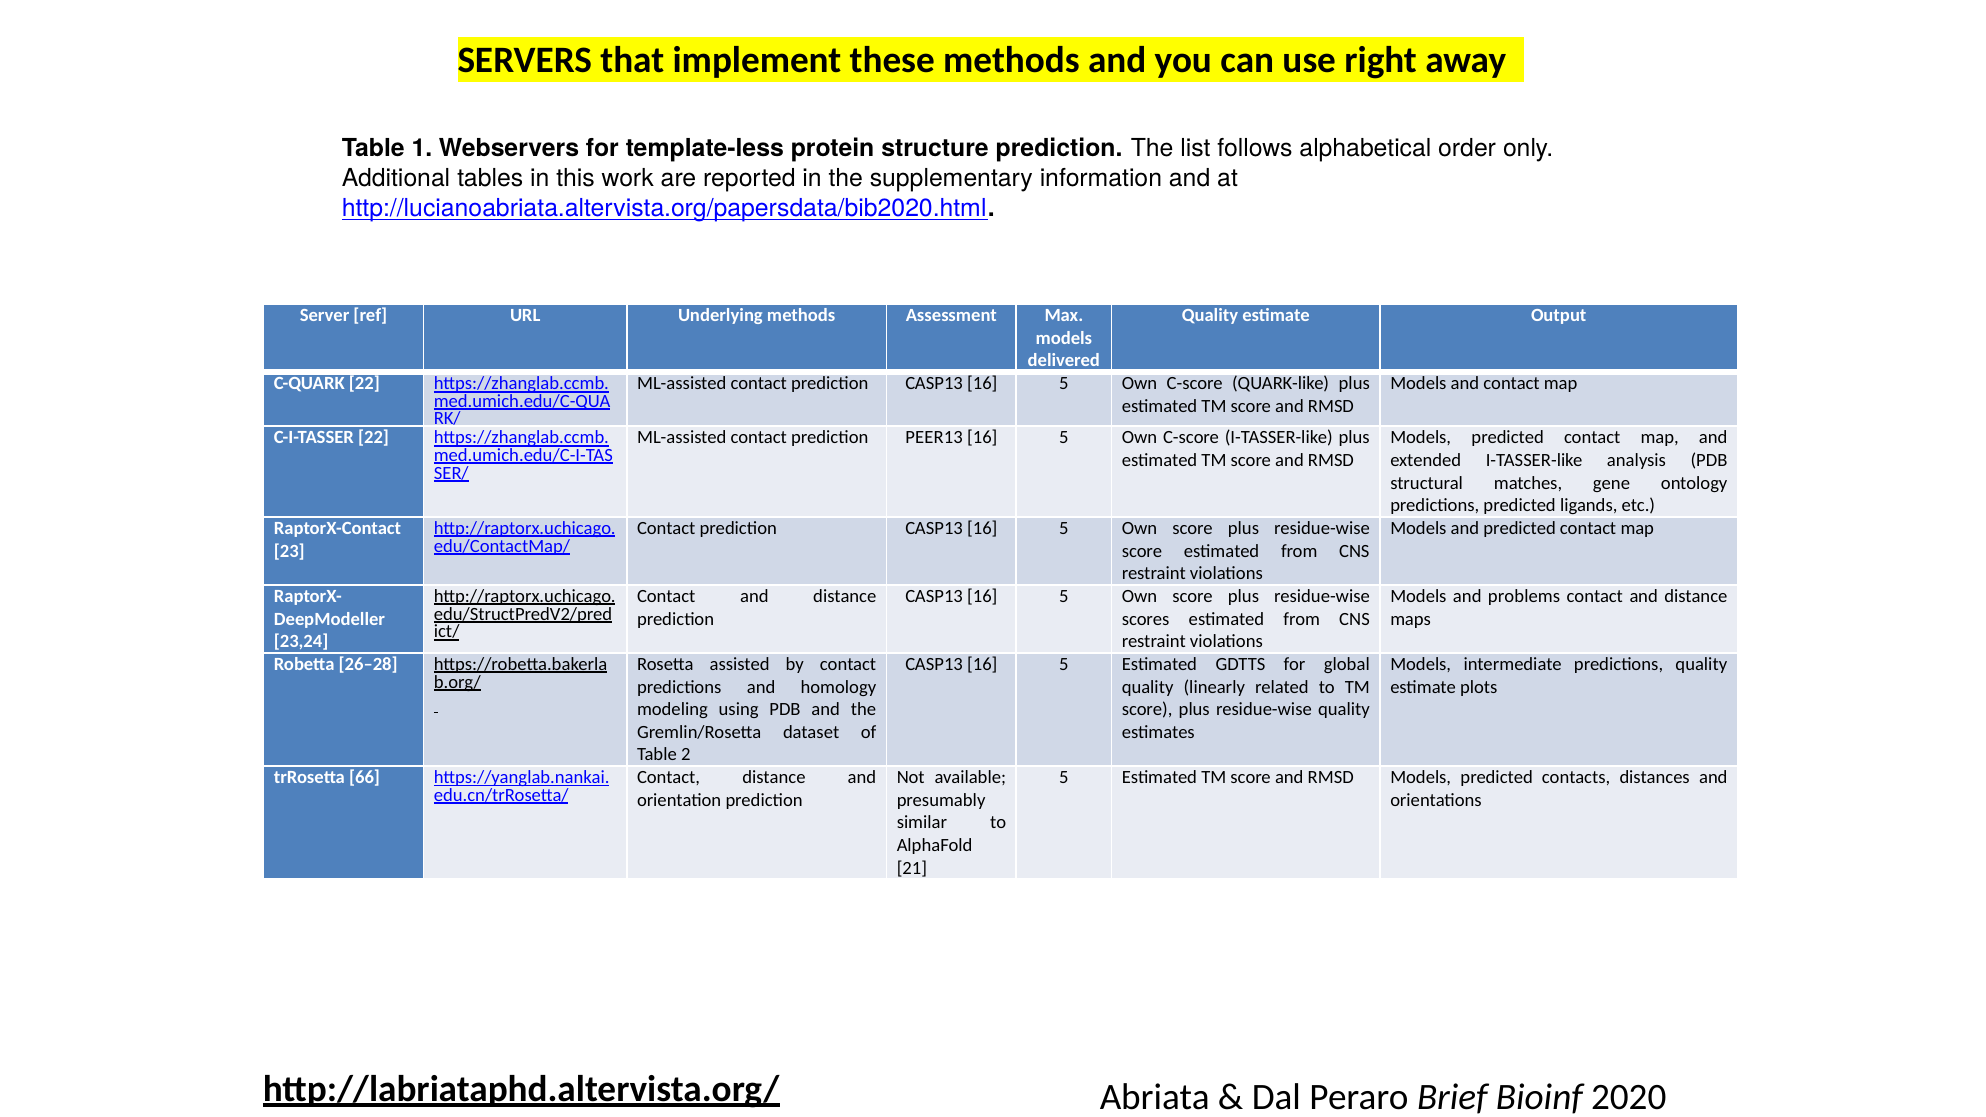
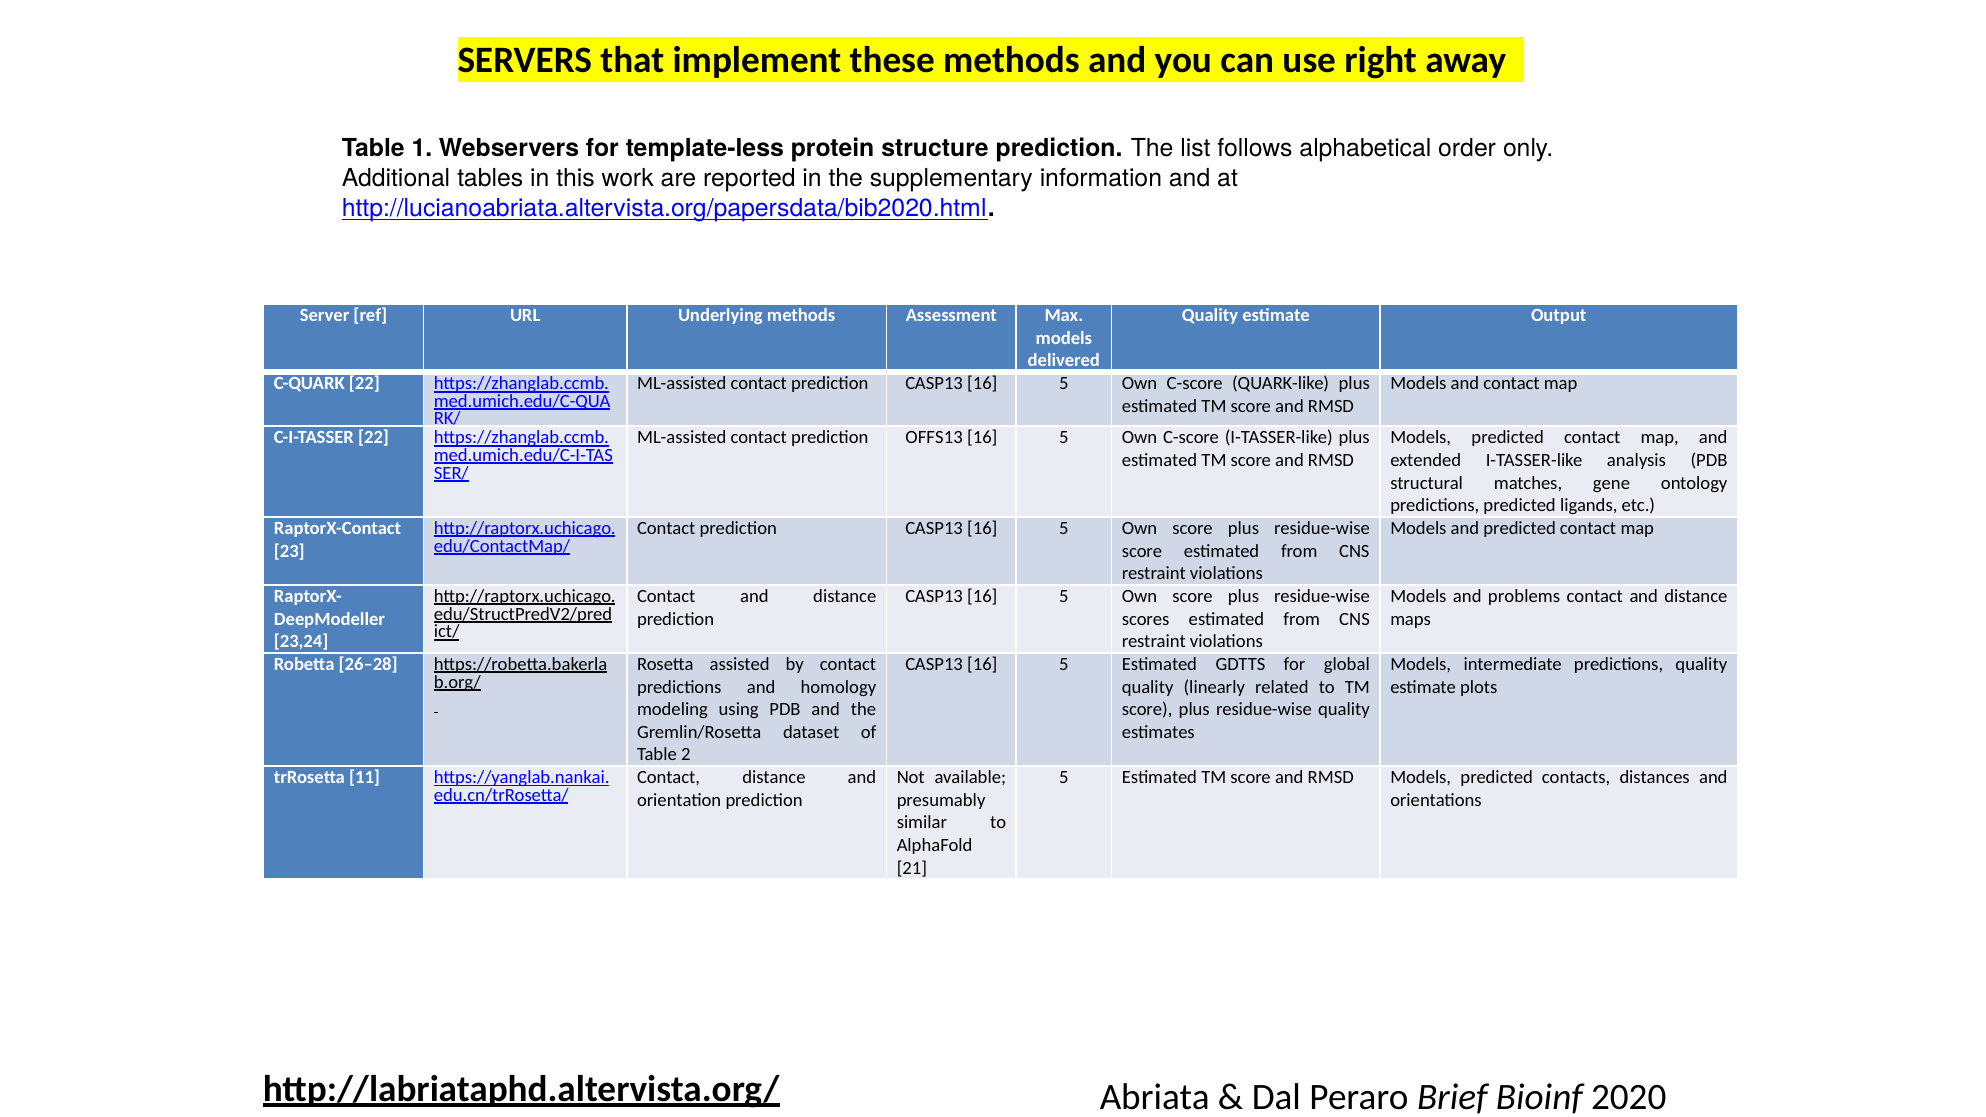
PEER13: PEER13 -> OFFS13 (934, 438)
66: 66 -> 11 (365, 778)
